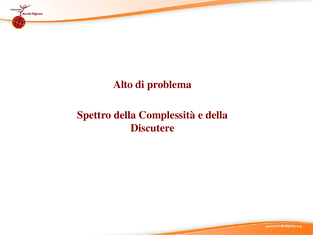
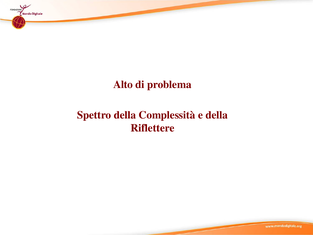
Discutere: Discutere -> Riflettere (153, 128)
